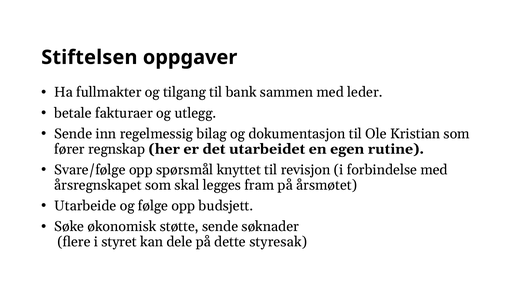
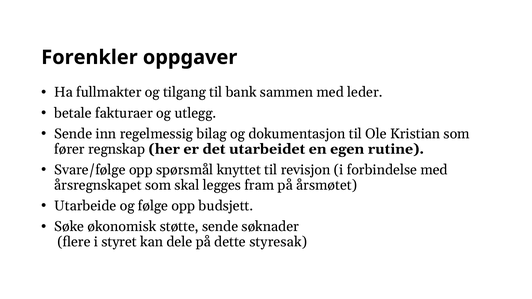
Stiftelsen: Stiftelsen -> Forenkler (89, 57)
